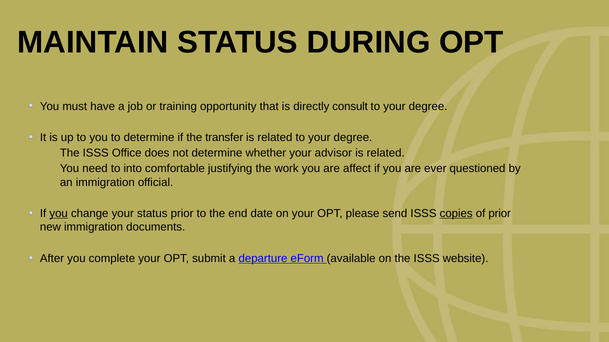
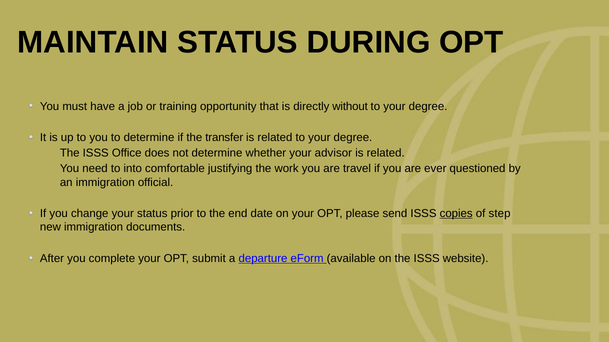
consult: consult -> without (350, 106)
affect: affect -> travel (357, 169)
you underline: present -> none (59, 214)
of prior: prior -> step (500, 214)
